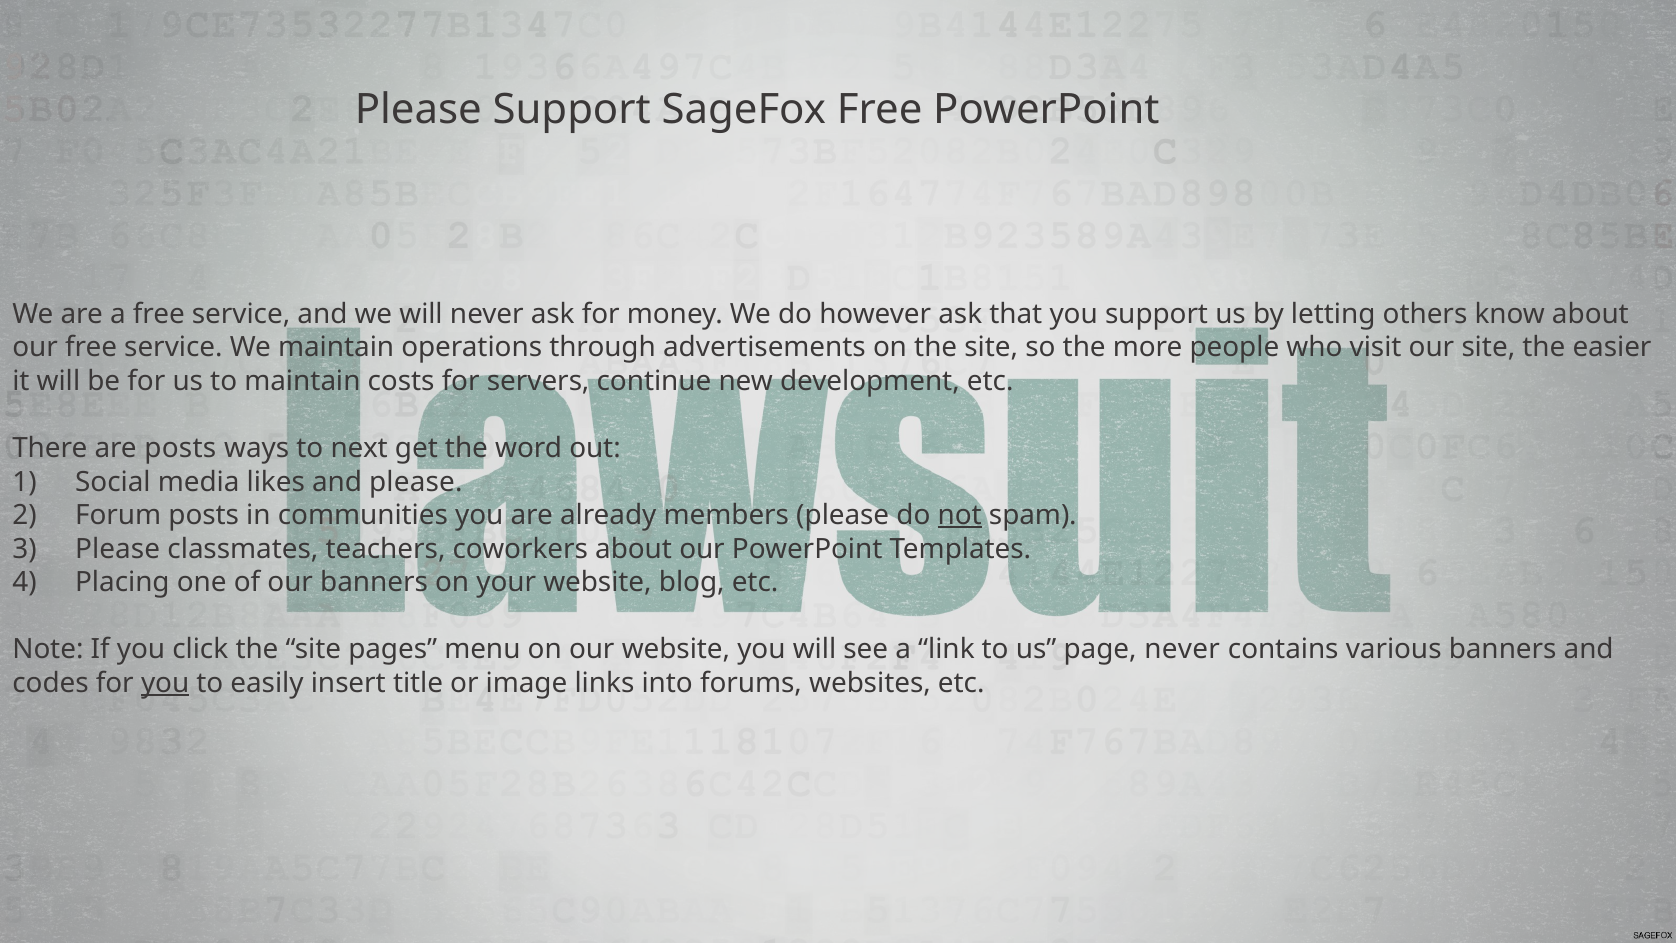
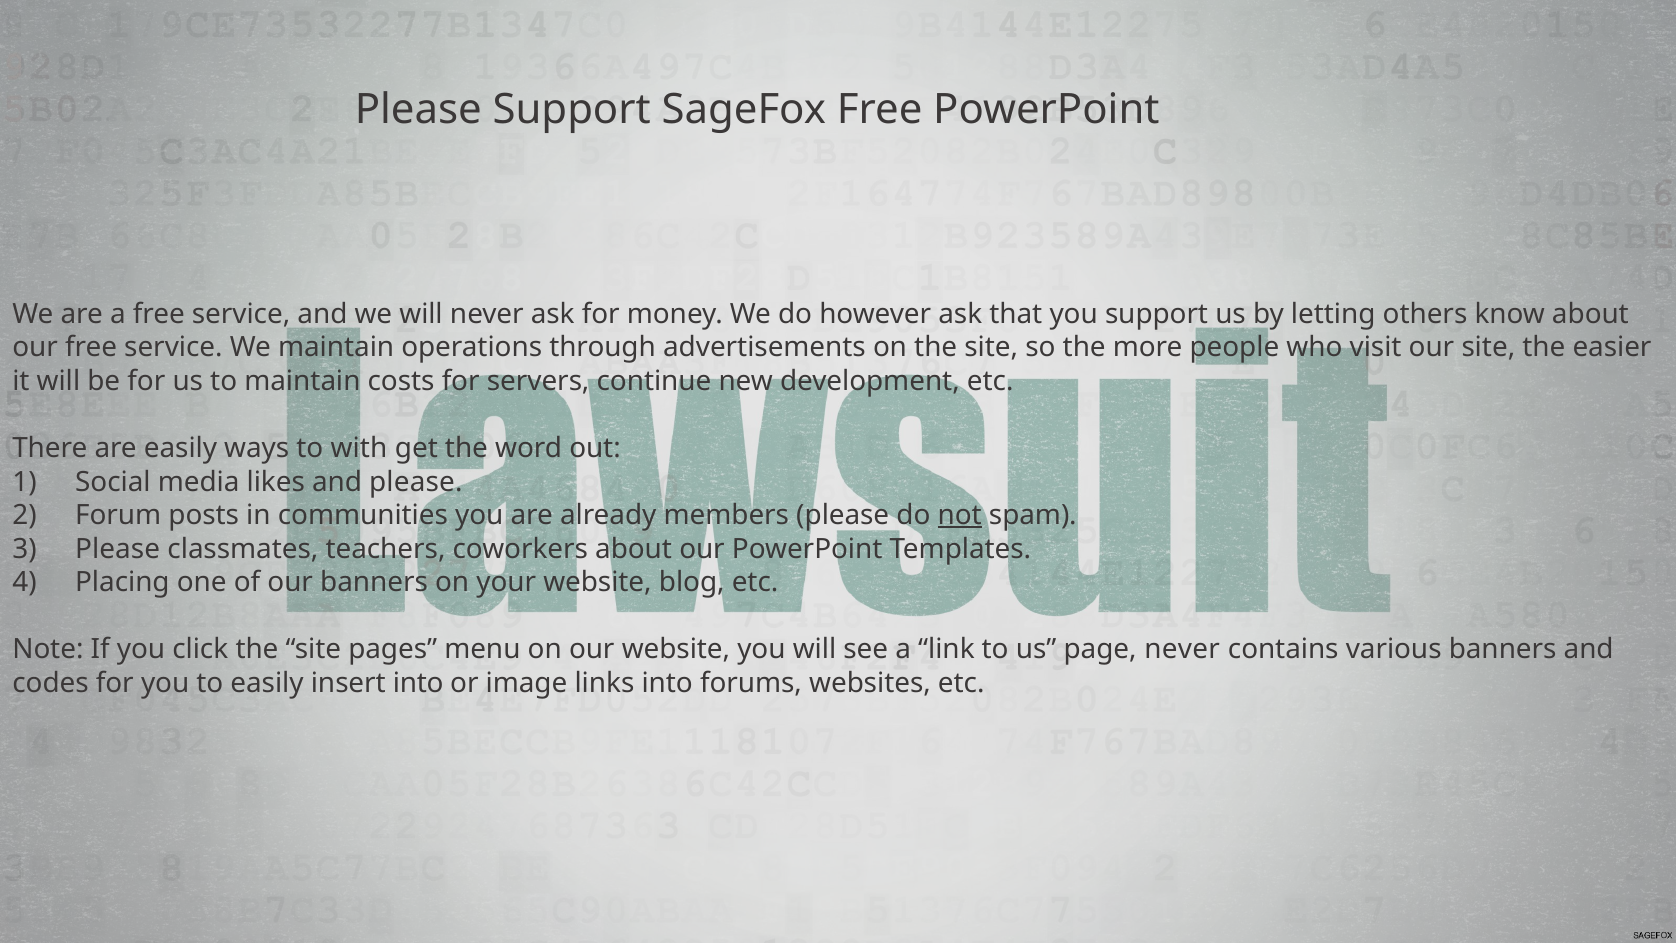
are posts: posts -> easily (180, 448)
next: next -> with (359, 448)
you underline: present -> none (165, 683)
insert title: title -> into (418, 683)
